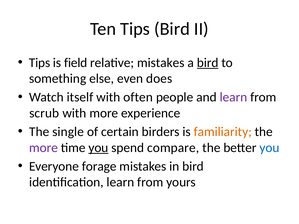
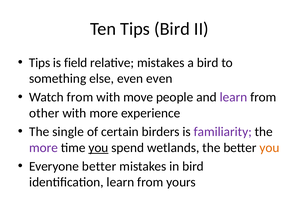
bird underline: present -> none (208, 63)
even does: does -> even (159, 79)
Watch itself: itself -> from (80, 97)
often: often -> move (138, 97)
scrub: scrub -> other (44, 113)
familiarity colour: orange -> purple (223, 132)
compare: compare -> wetlands (173, 148)
you colour: blue -> orange (269, 148)
Everyone forage: forage -> better (99, 166)
